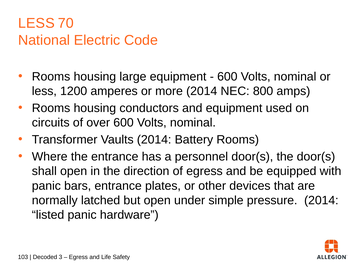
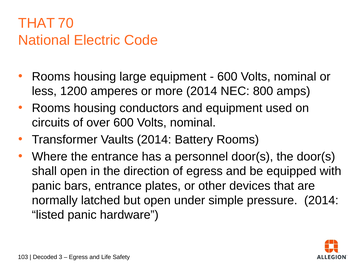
LESS: LESS -> THAT (37, 23)
